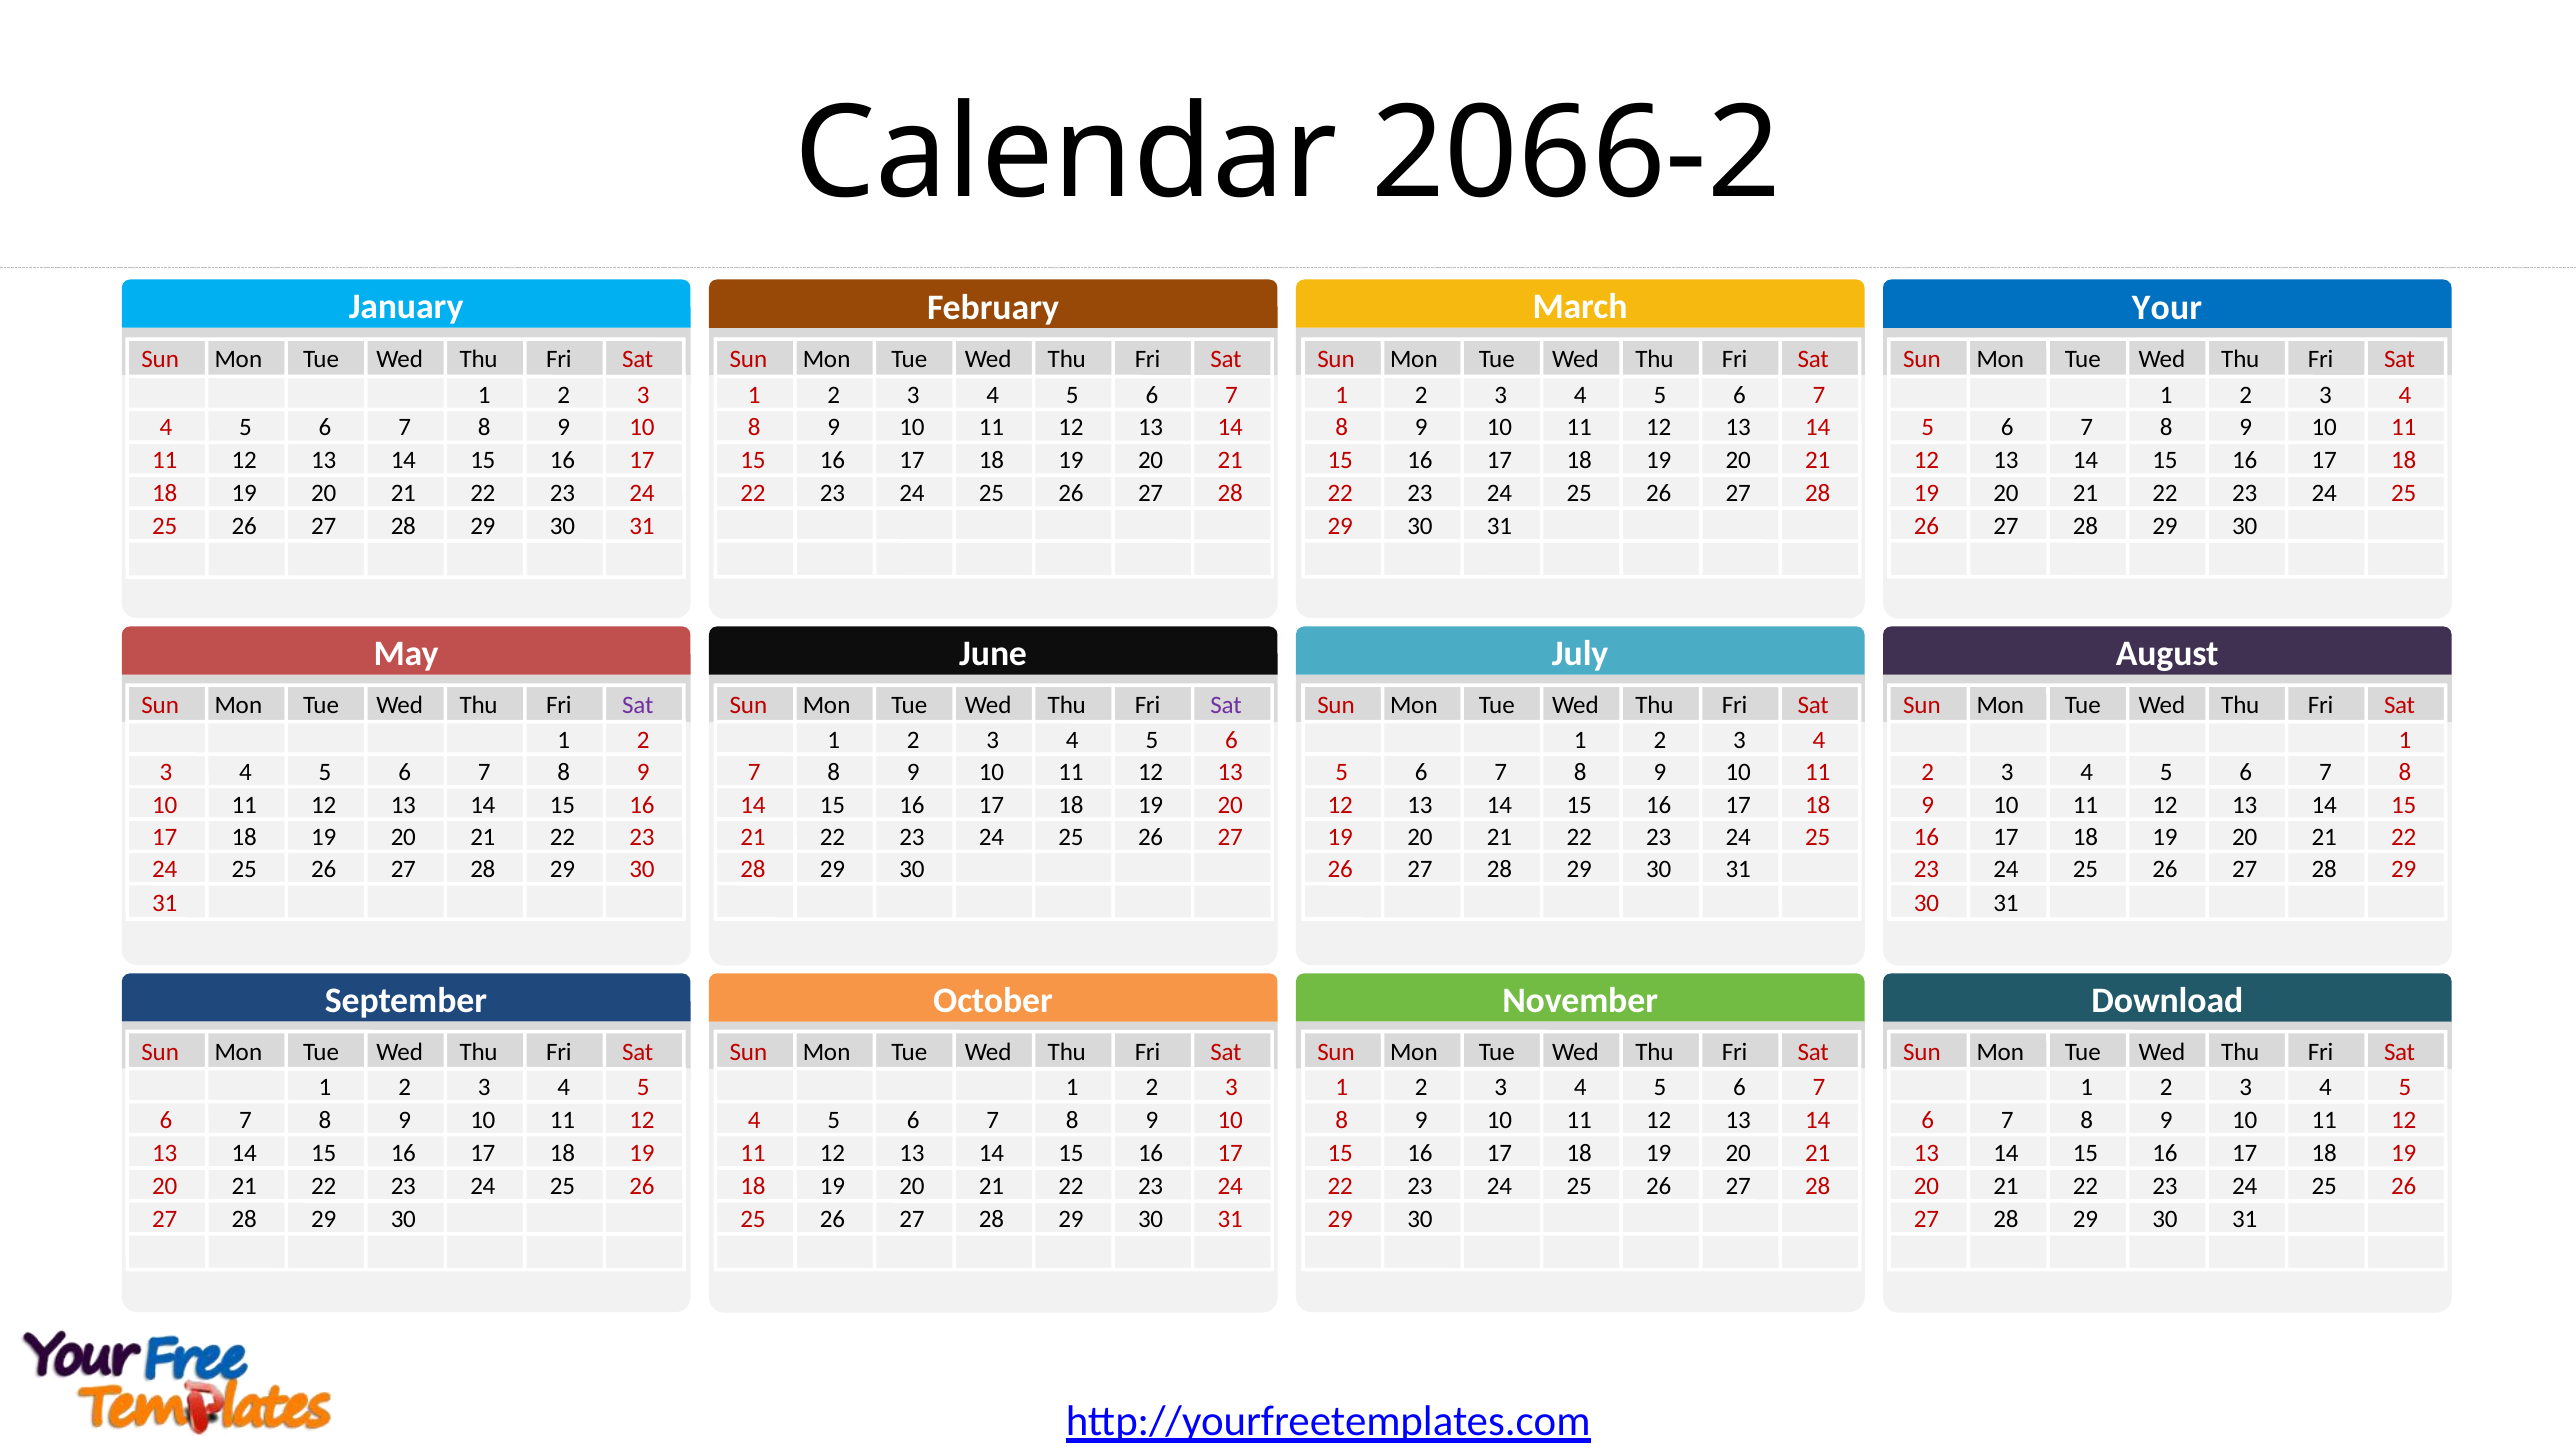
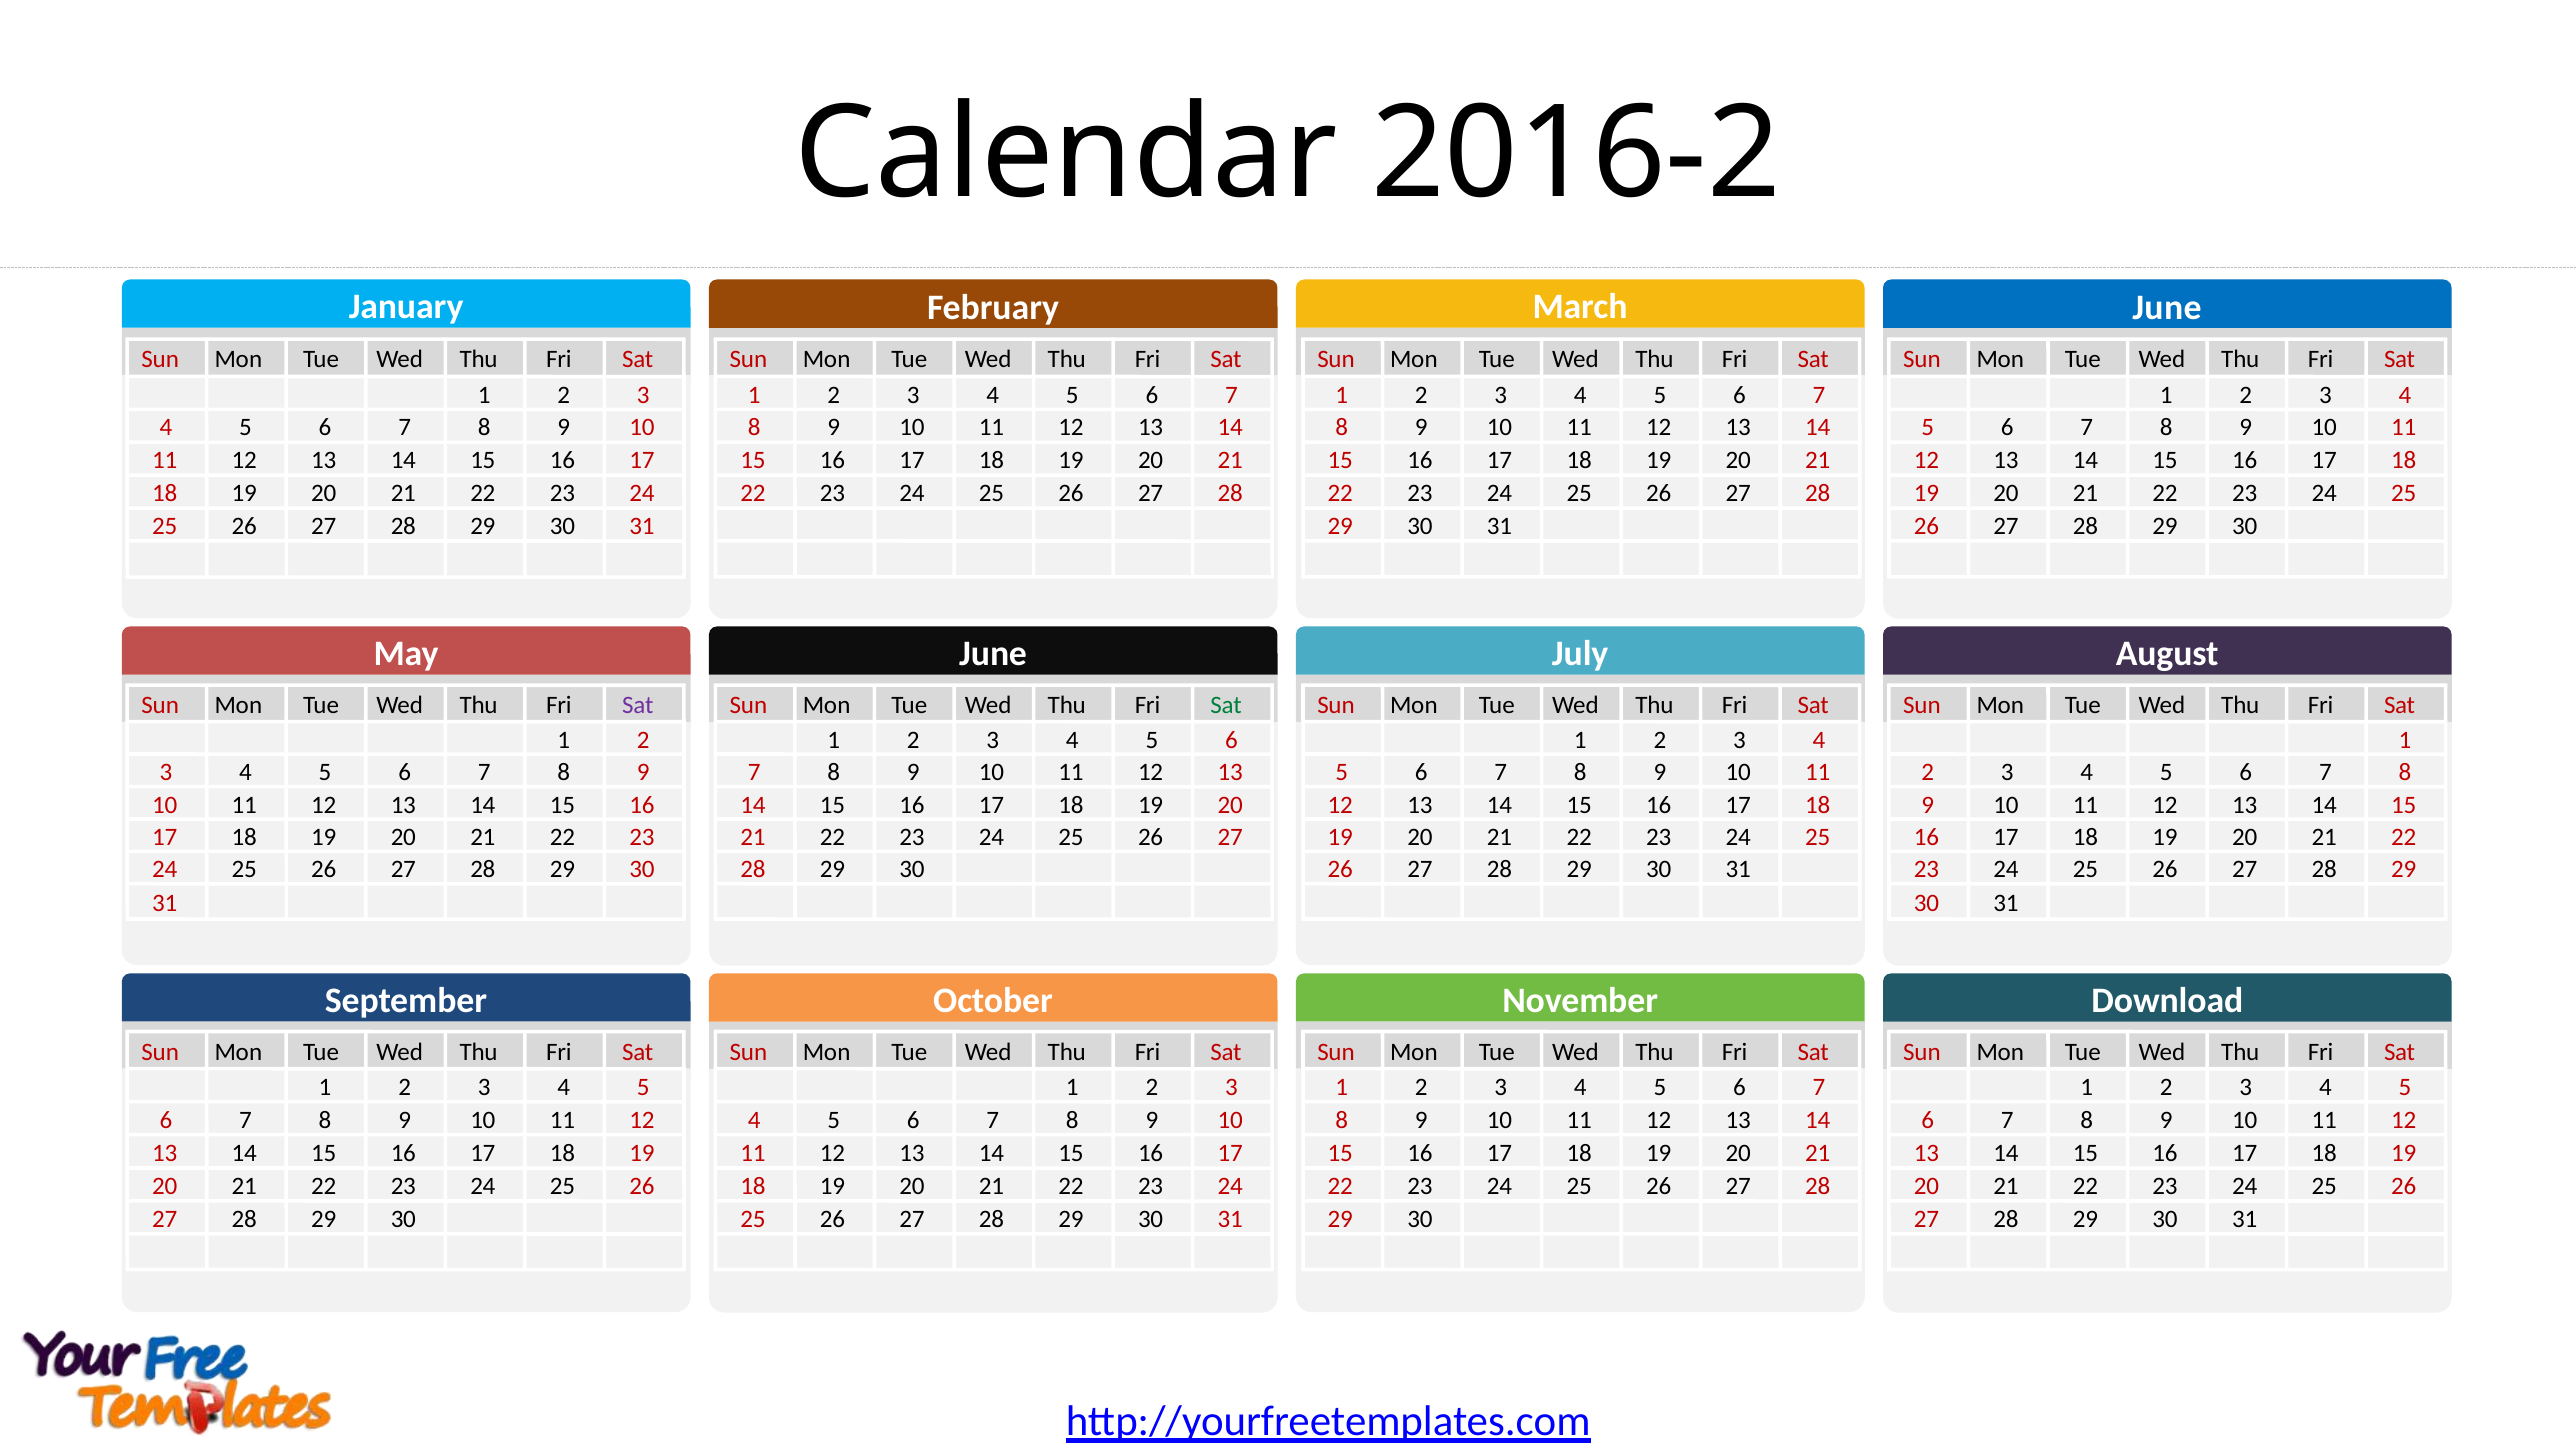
2066-2: 2066-2 -> 2016-2 (1576, 154)
Your: Your -> June (2167, 307)
Sat colour: purple -> green (1226, 706)
